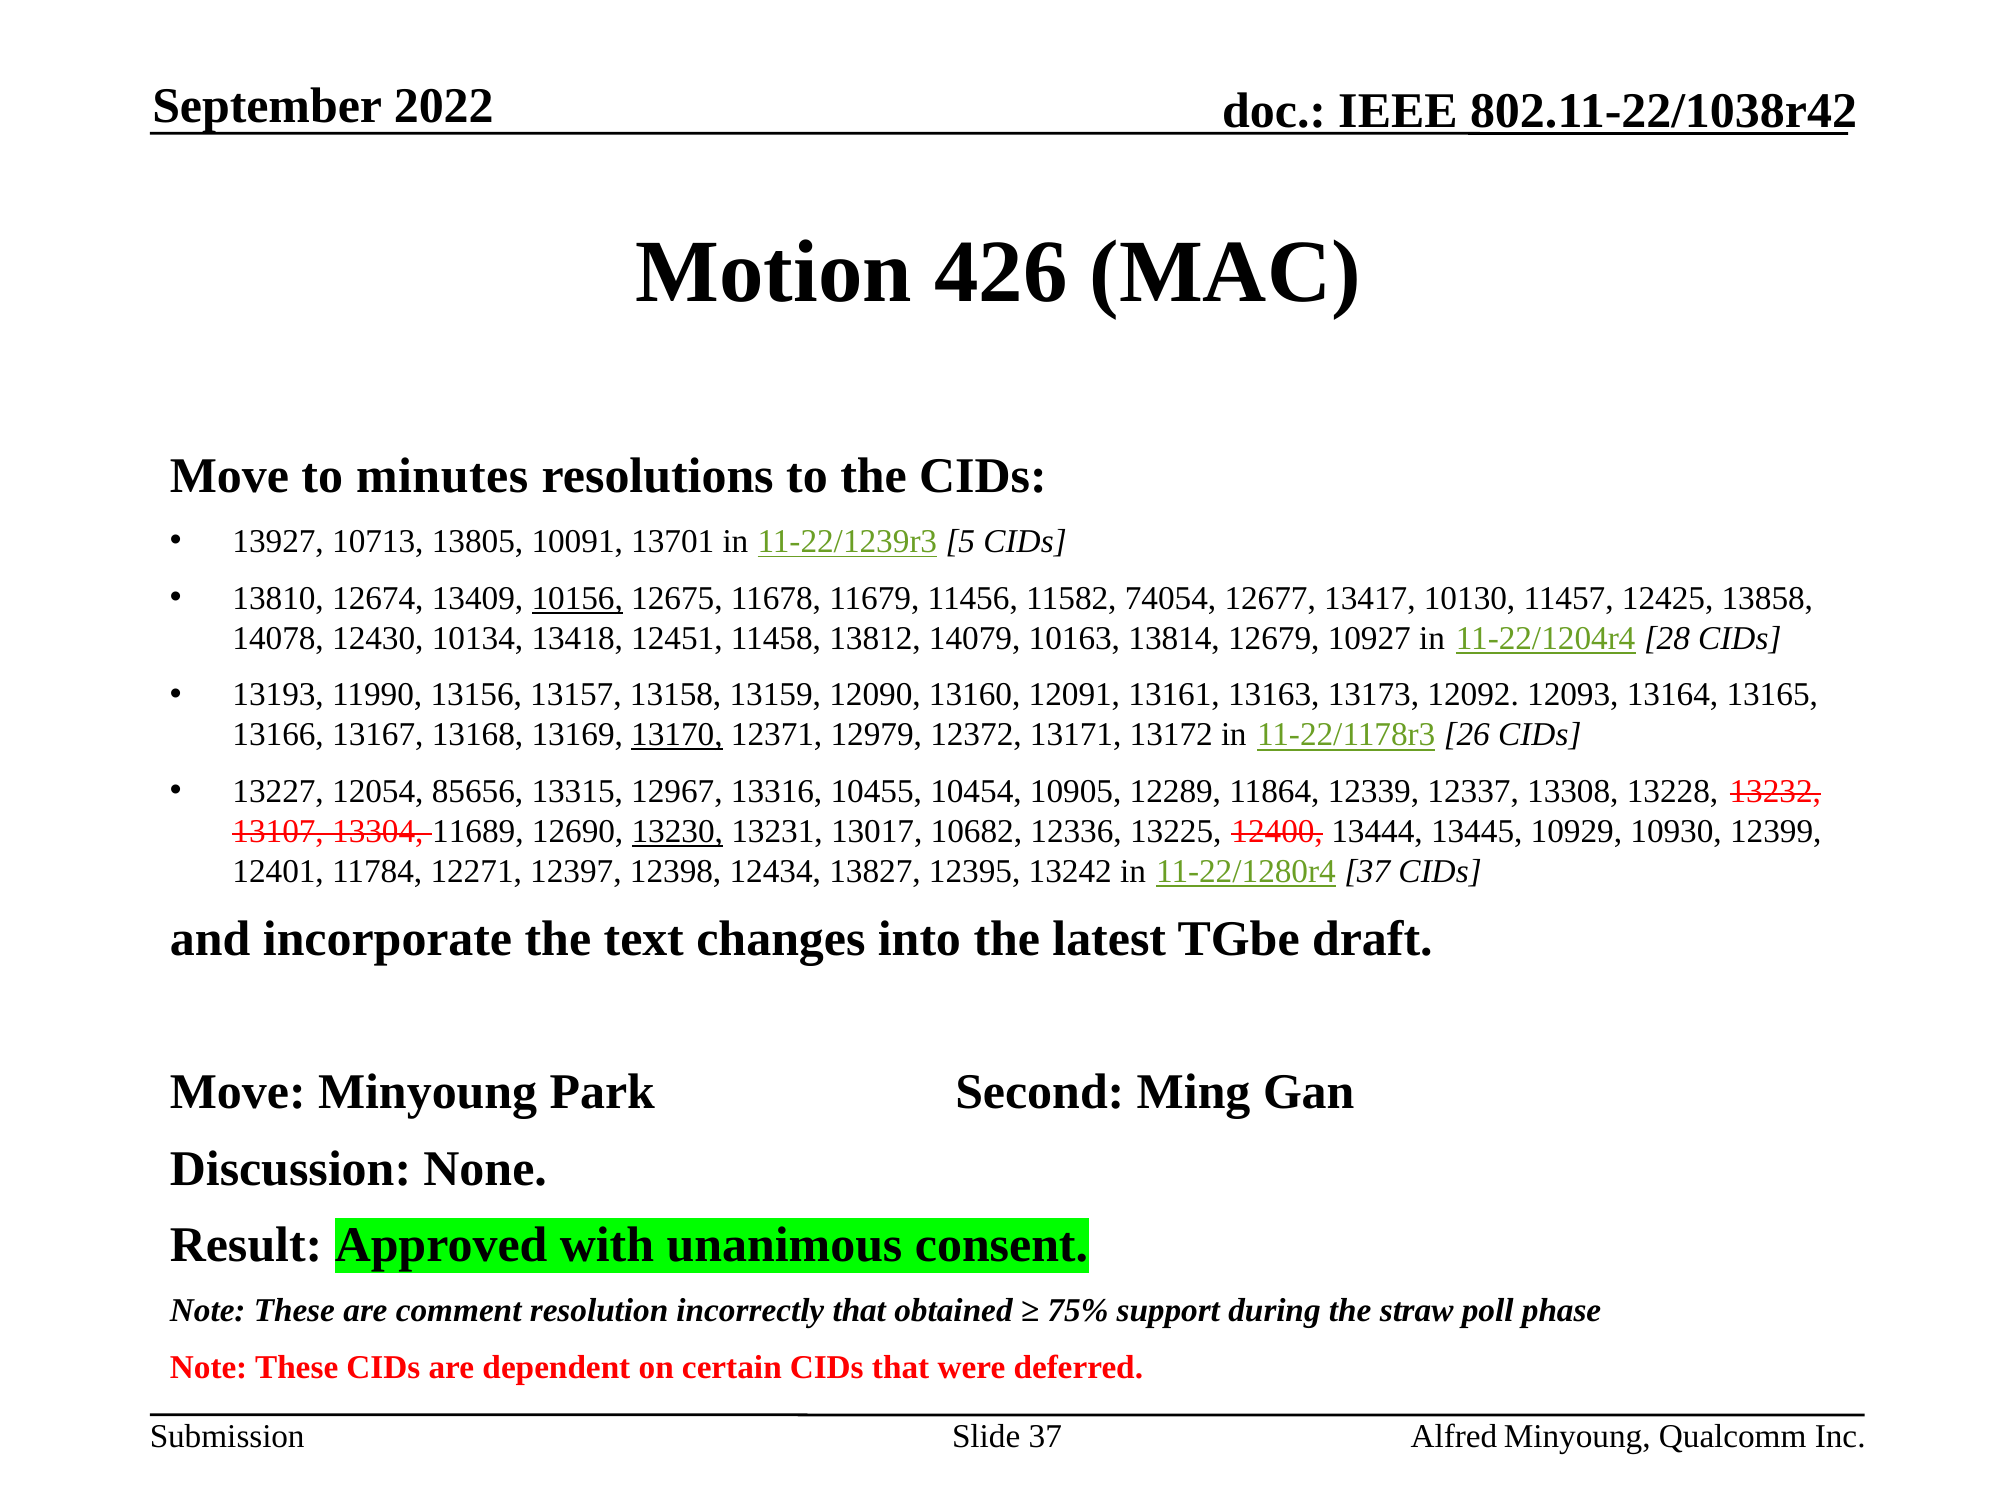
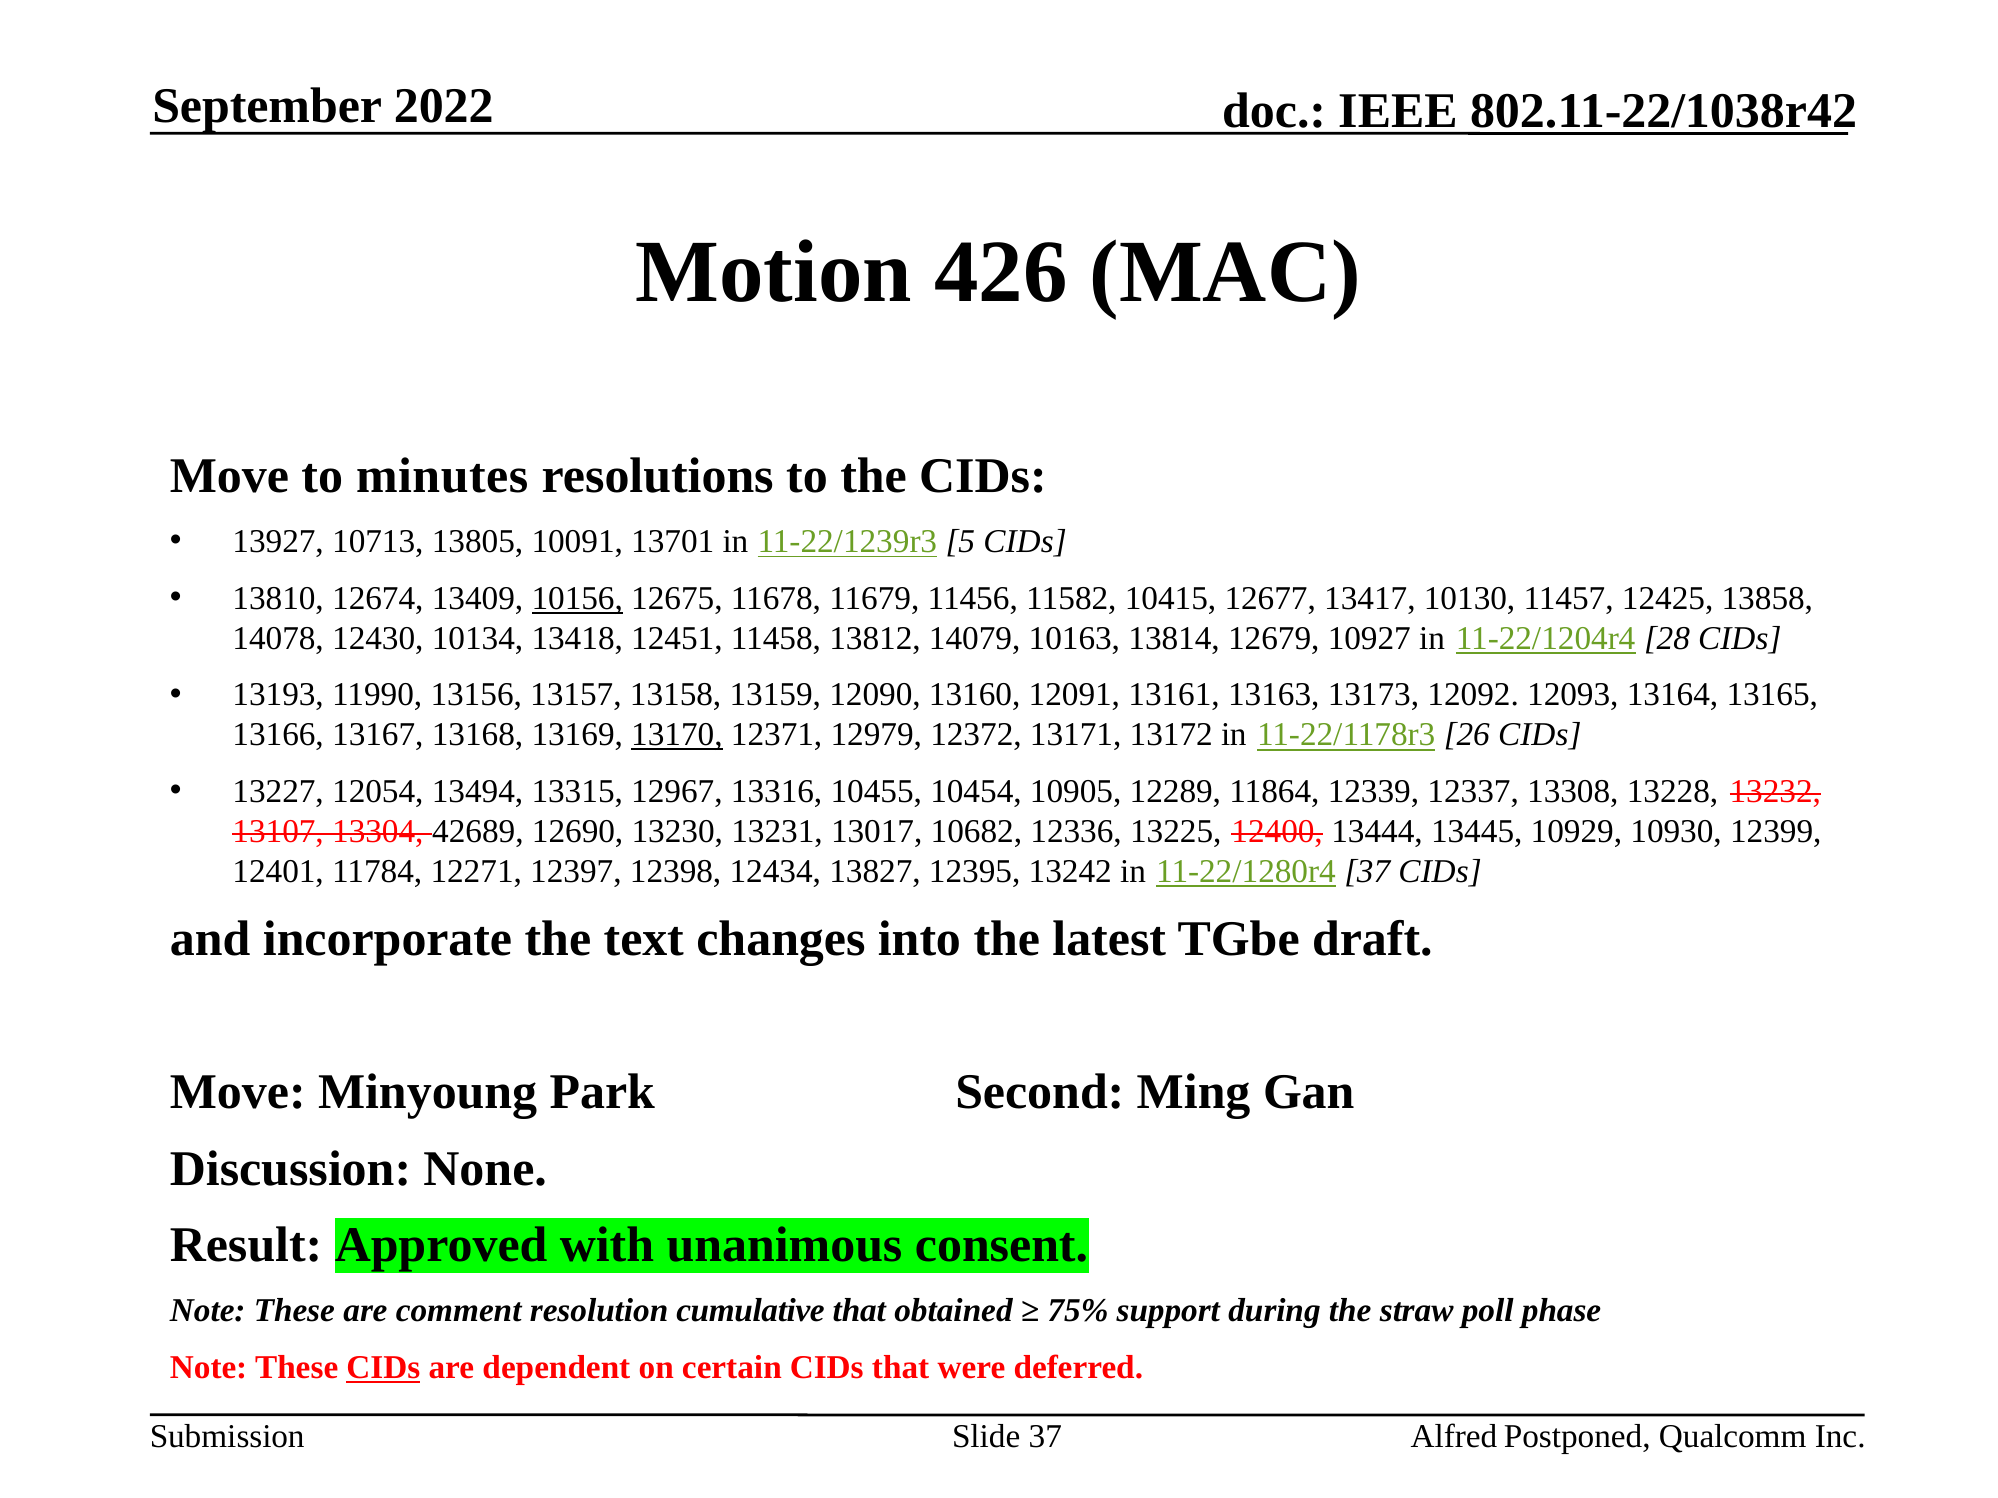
74054: 74054 -> 10415 (1171, 598)
85656: 85656 -> 13494 (478, 792)
11689: 11689 -> 42689 (478, 832)
13230 underline: present -> none (677, 832)
incorrectly: incorrectly -> cumulative (751, 1311)
CIDs underline: none -> present (383, 1368)
Alfred Minyoung: Minyoung -> Postponed (1577, 1437)
